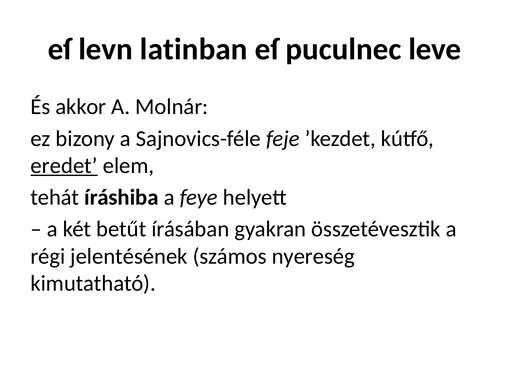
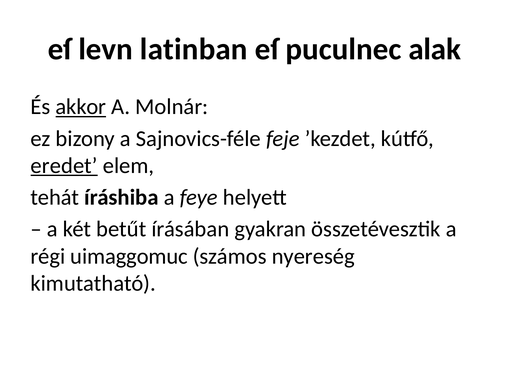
leve: leve -> alak (435, 49)
akkor underline: none -> present (81, 107)
jelentésének: jelentésének -> uimaggomuc (129, 256)
